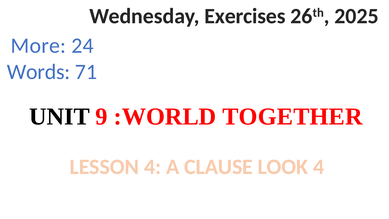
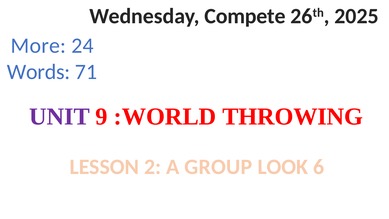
Exercises: Exercises -> Compete (245, 16)
UNIT colour: black -> purple (59, 116)
TOGETHER: TOGETHER -> THROWING (293, 116)
LESSON 4: 4 -> 2 (153, 167)
CLAUSE: CLAUSE -> GROUP (218, 167)
LOOK 4: 4 -> 6 (319, 167)
